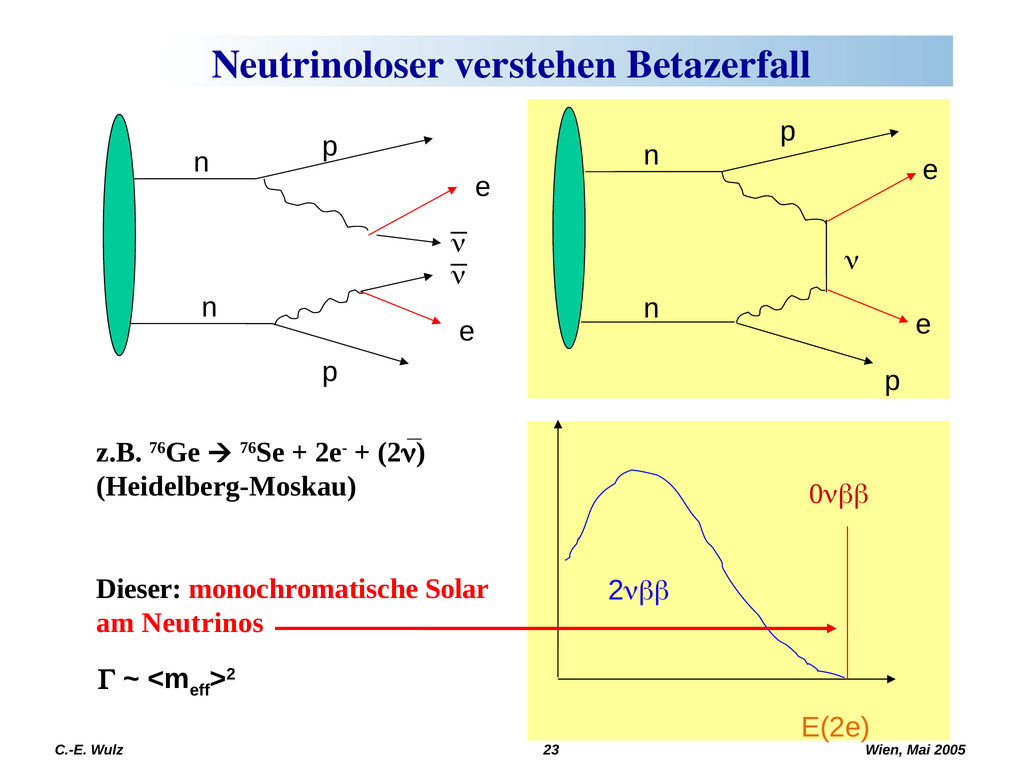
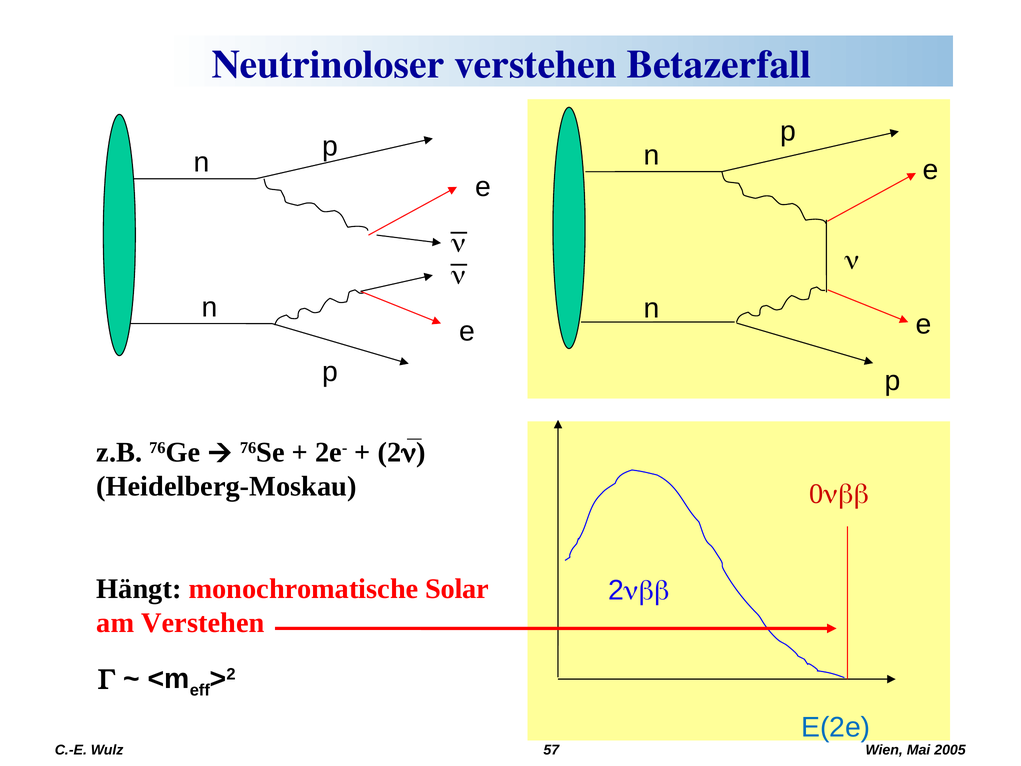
Dieser: Dieser -> Hängt (139, 588)
am Neutrinos: Neutrinos -> Verstehen (203, 622)
E(2e colour: orange -> blue (836, 727)
23: 23 -> 57 (551, 750)
